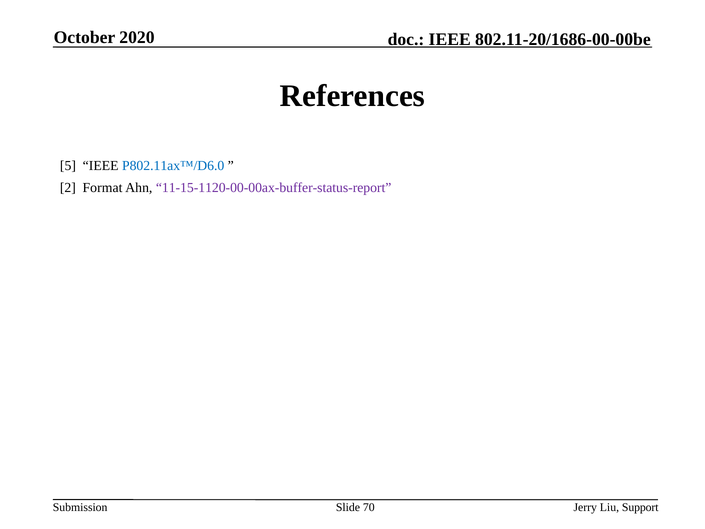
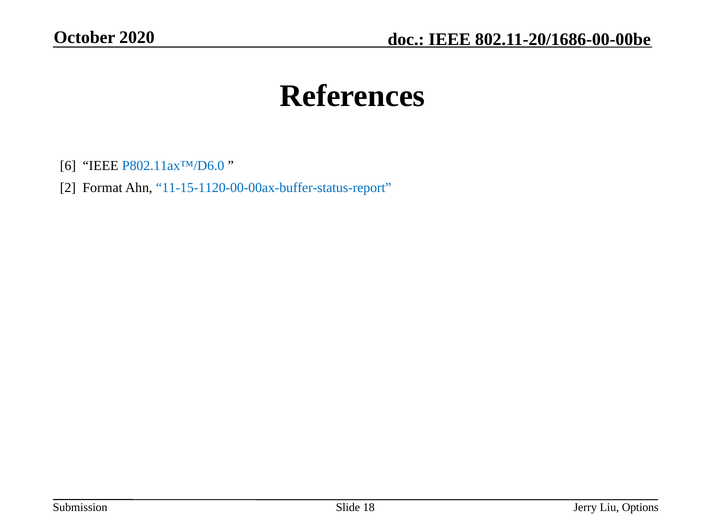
5: 5 -> 6 (68, 165)
11-15-1120-00-00ax-buffer-status-report colour: purple -> blue (274, 188)
70: 70 -> 18 (369, 507)
Support: Support -> Options (640, 507)
